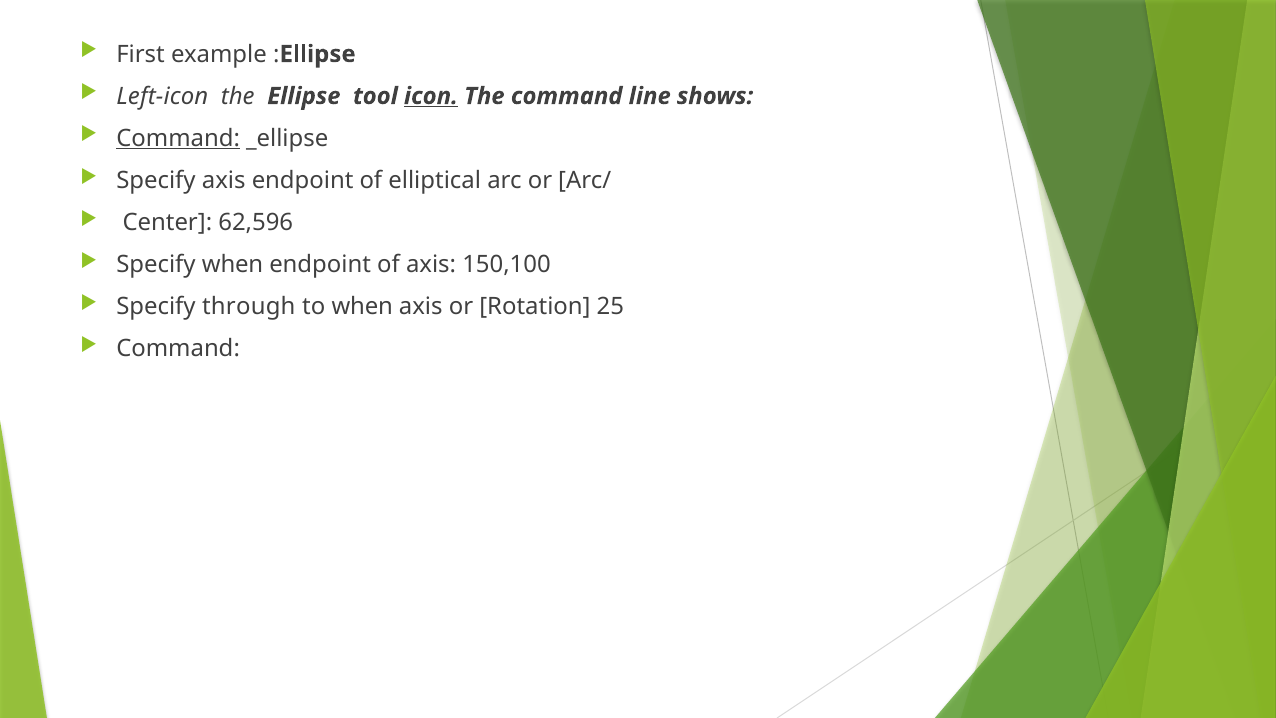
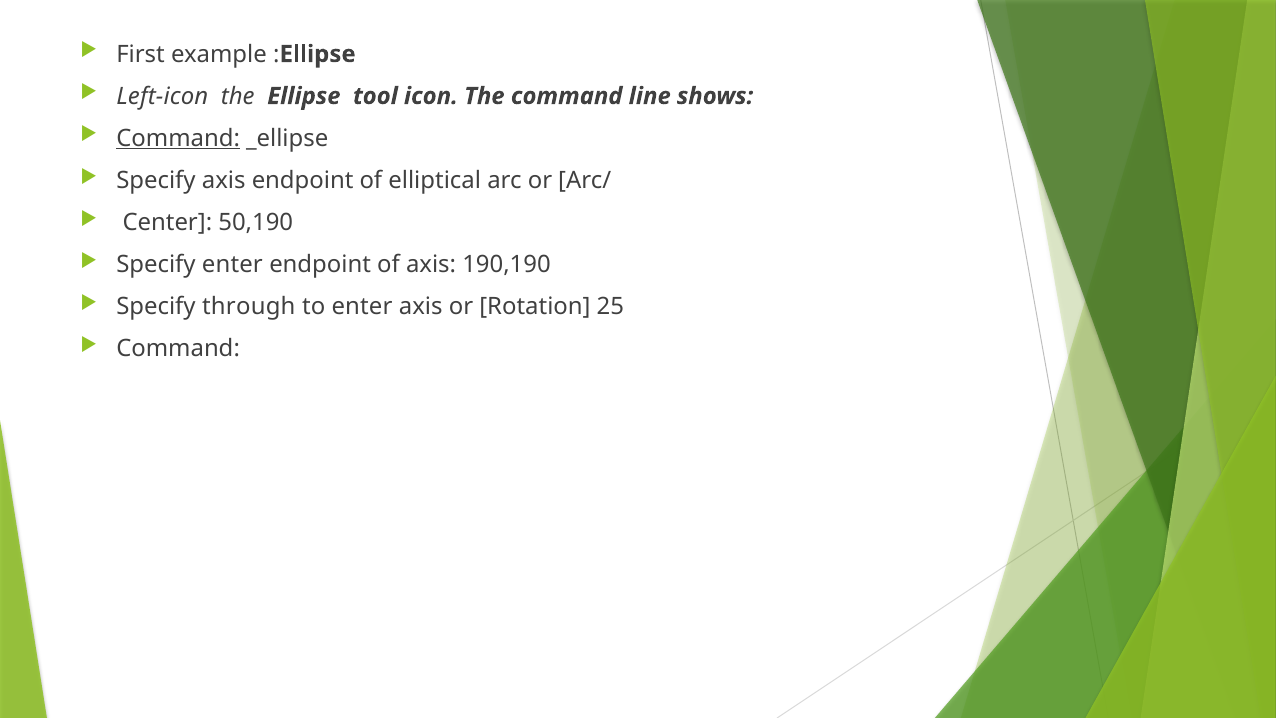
icon underline: present -> none (431, 96)
62,596: 62,596 -> 50,190 (256, 222)
Specify when: when -> enter (232, 264)
150,100: 150,100 -> 190,190 (506, 264)
to when: when -> enter (362, 306)
